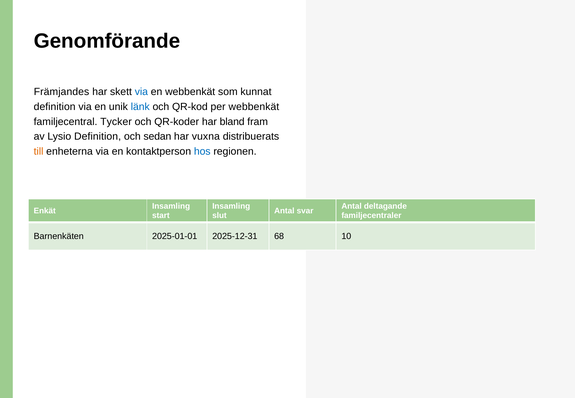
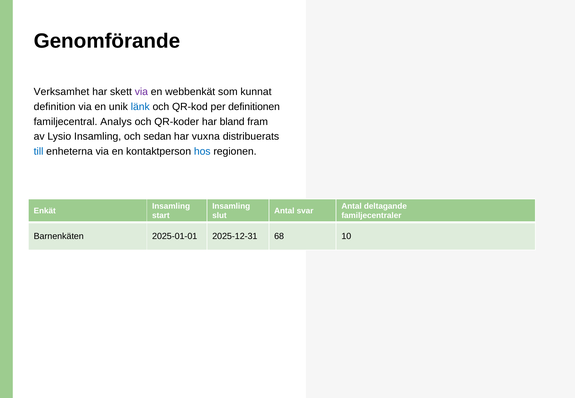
Främjandes: Främjandes -> Verksamhet (62, 92)
via colour: blue -> purple (141, 92)
per webbenkät: webbenkät -> definitionen (254, 107)
Tycker: Tycker -> Analys (116, 122)
Lysio Definition: Definition -> Insamling (98, 136)
till colour: orange -> blue (39, 151)
